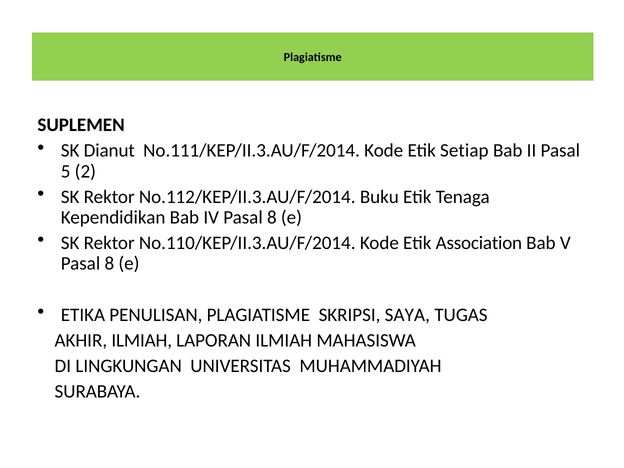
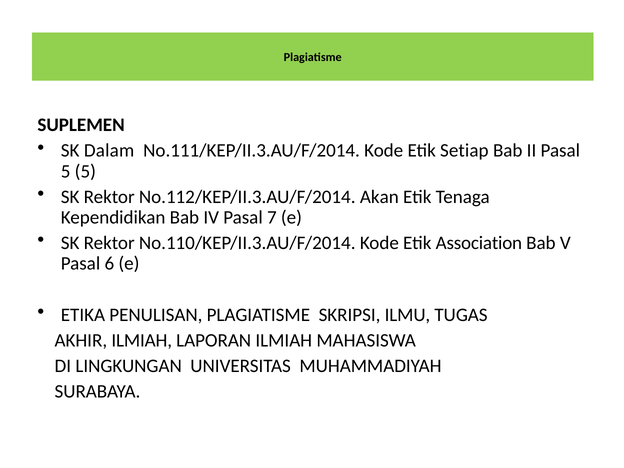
Dianut: Dianut -> Dalam (109, 151)
5 2: 2 -> 5 (85, 171)
Buku: Buku -> Akan (379, 197)
IV Pasal 8: 8 -> 7 (272, 217)
8: 8 -> 6 (109, 264)
SAYA: SAYA -> ILMU (407, 315)
